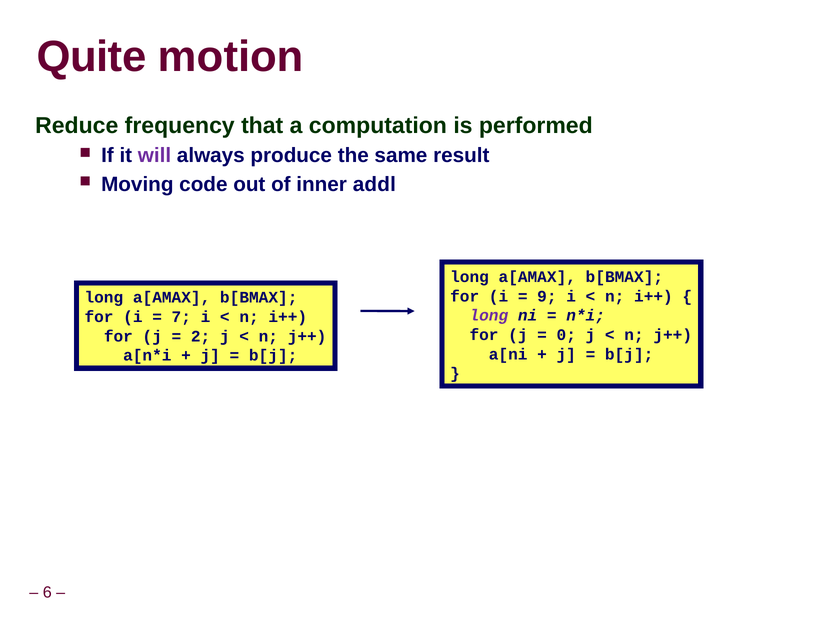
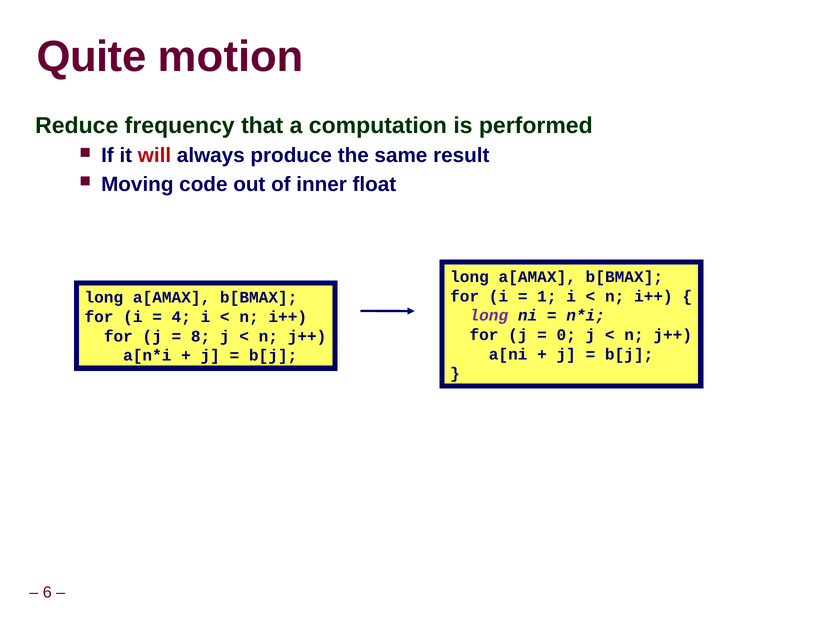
will colour: purple -> red (154, 156)
addl: addl -> float (374, 184)
9: 9 -> 1 (547, 296)
7: 7 -> 4 (181, 317)
2: 2 -> 8 (201, 336)
